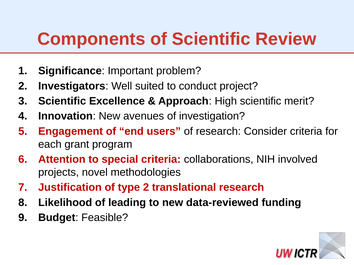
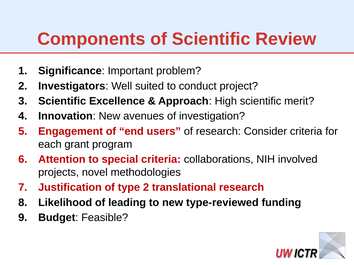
data-reviewed: data-reviewed -> type-reviewed (222, 203)
